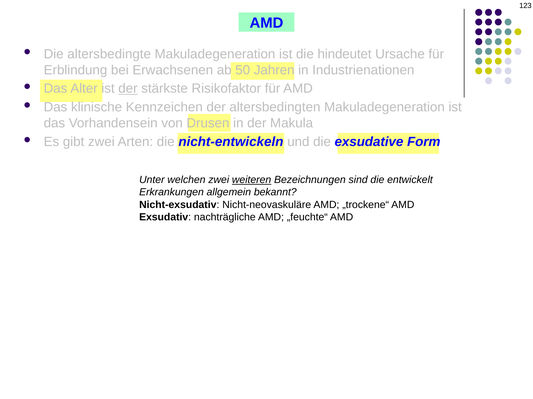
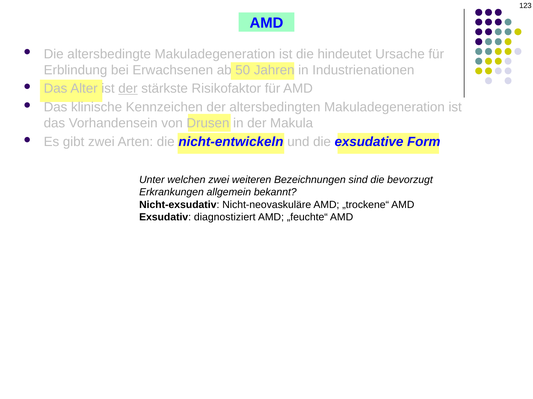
weiteren underline: present -> none (252, 180)
entwickelt: entwickelt -> bevorzugt (410, 180)
nachträgliche: nachträgliche -> diagnostiziert (225, 217)
